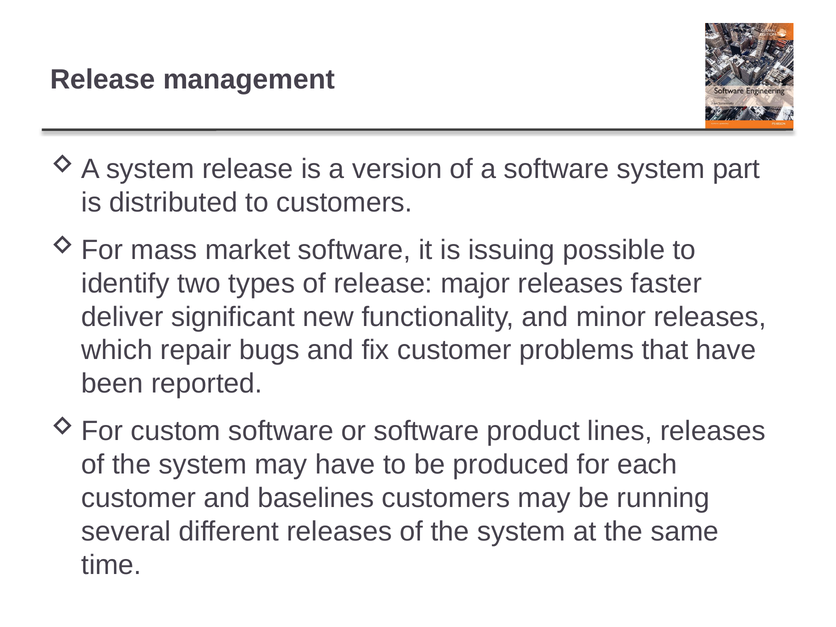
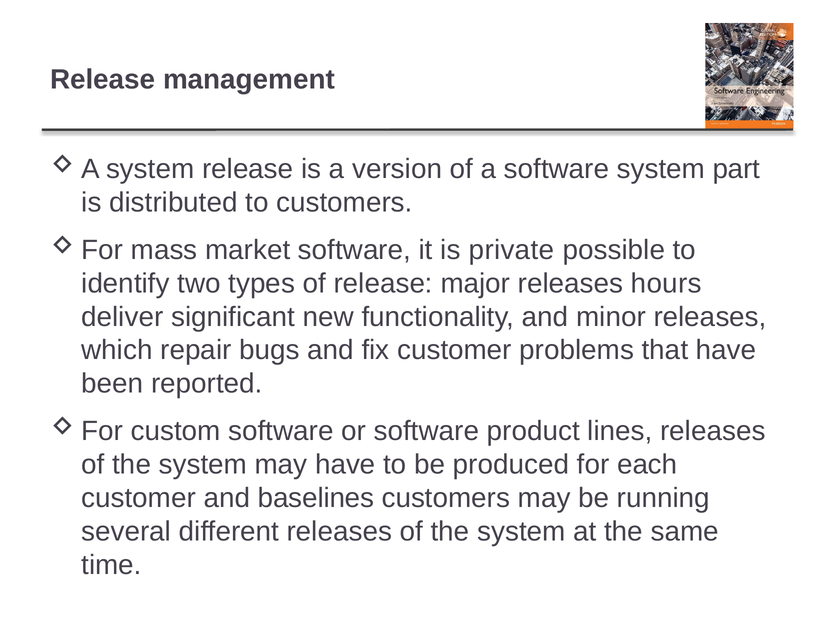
issuing: issuing -> private (511, 250)
faster: faster -> hours (666, 283)
